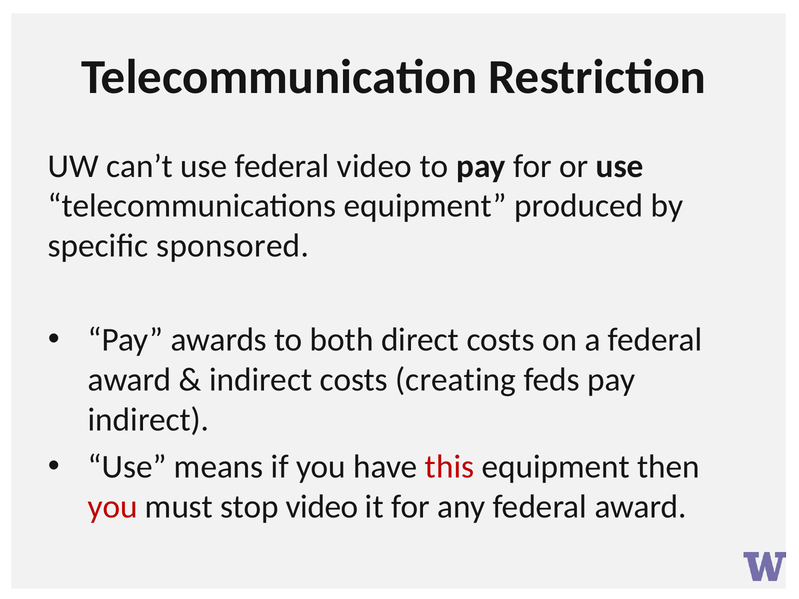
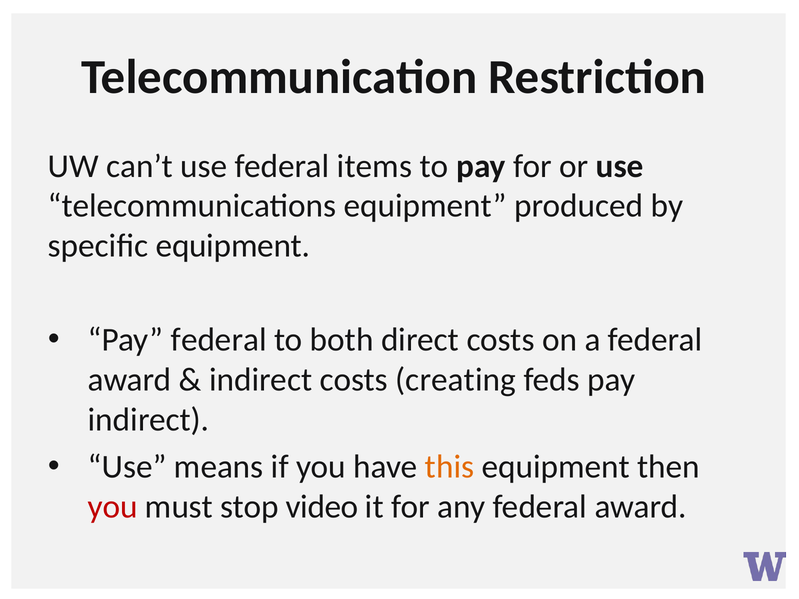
federal video: video -> items (374, 166)
specific sponsored: sponsored -> equipment (233, 246)
Pay awards: awards -> federal (219, 340)
this colour: red -> orange (450, 467)
